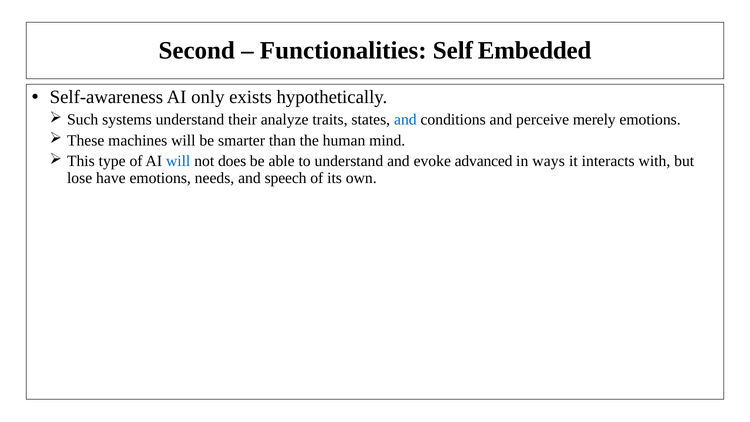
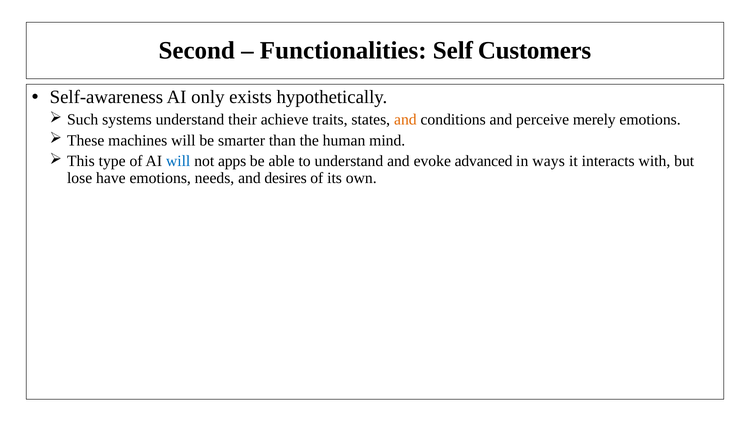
Embedded: Embedded -> Customers (535, 50)
analyze: analyze -> achieve (285, 120)
and colour: blue -> orange (405, 120)
does: does -> apps (232, 161)
speech: speech -> desires (286, 178)
